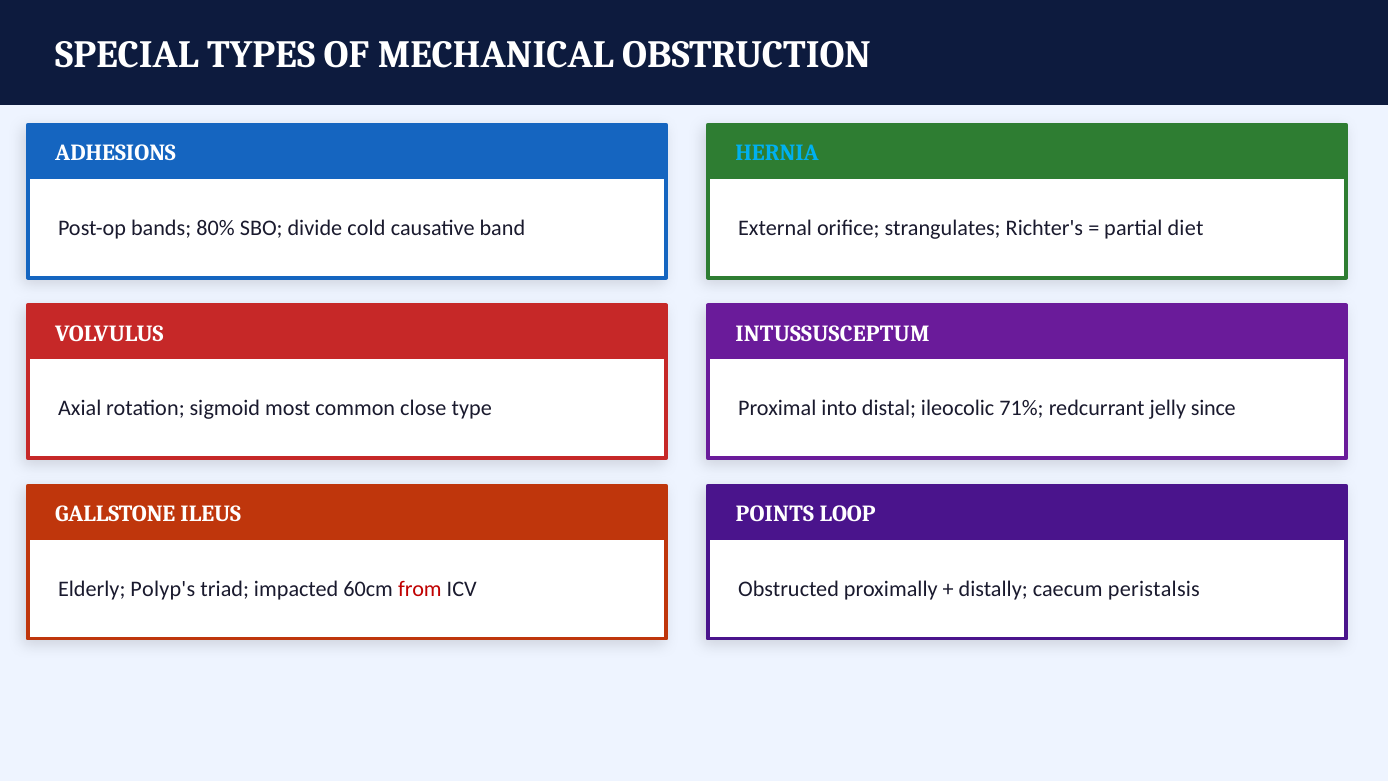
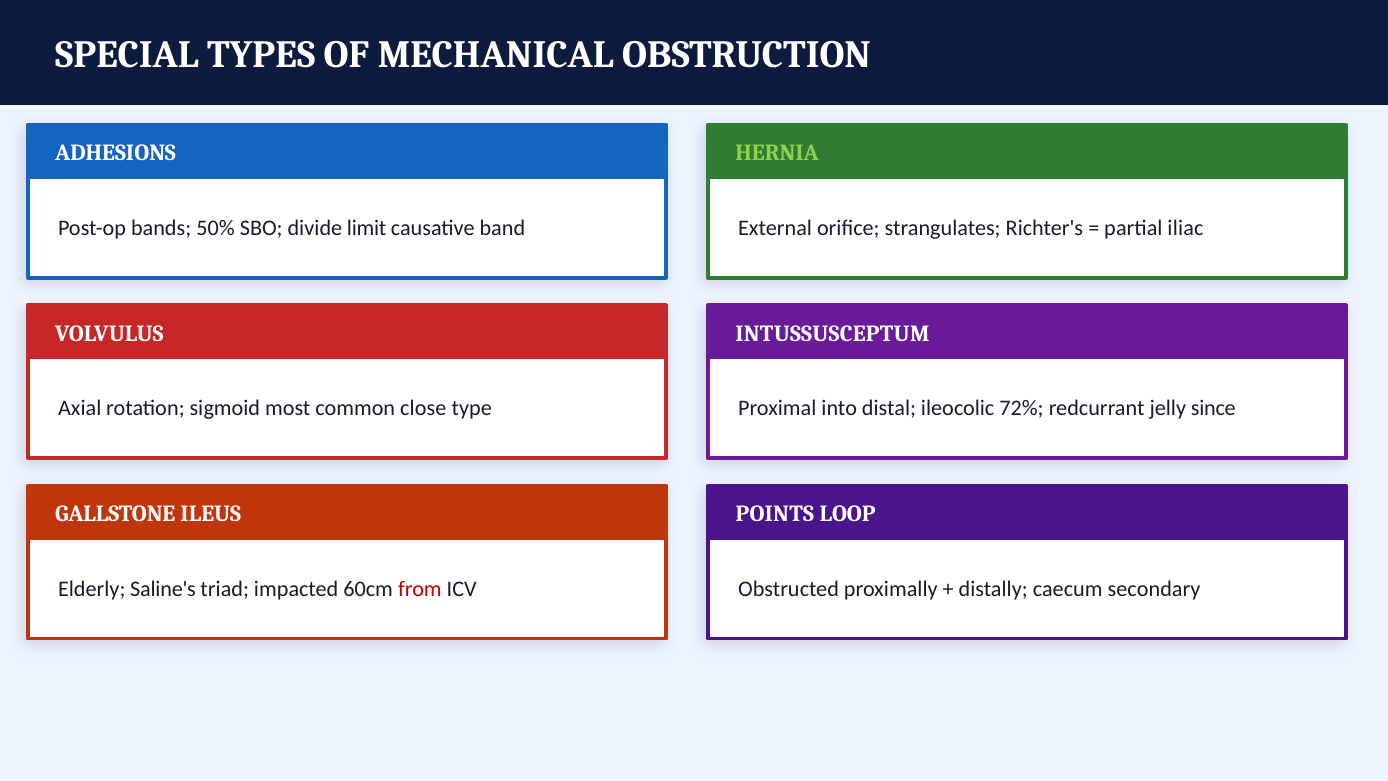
HERNIA colour: light blue -> light green (777, 153)
80%: 80% -> 50% (216, 228)
cold: cold -> limit (367, 228)
diet: diet -> iliac (1186, 228)
71%: 71% -> 72% (1021, 408)
Polyp's: Polyp's -> Saline's (163, 589)
peristalsis: peristalsis -> secondary (1154, 589)
